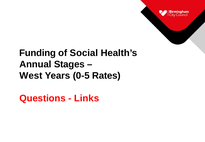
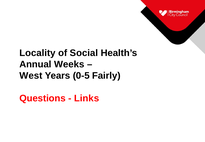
Funding: Funding -> Locality (38, 53)
Stages: Stages -> Weeks (69, 64)
Rates: Rates -> Fairly (106, 76)
